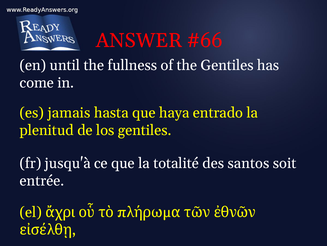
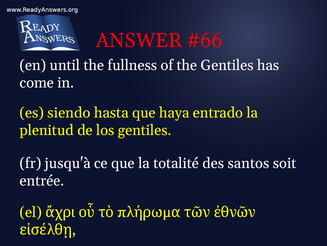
jamais: jamais -> siendo (69, 113)
